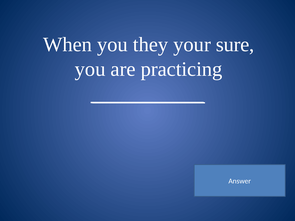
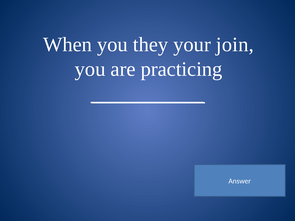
sure: sure -> join (235, 45)
